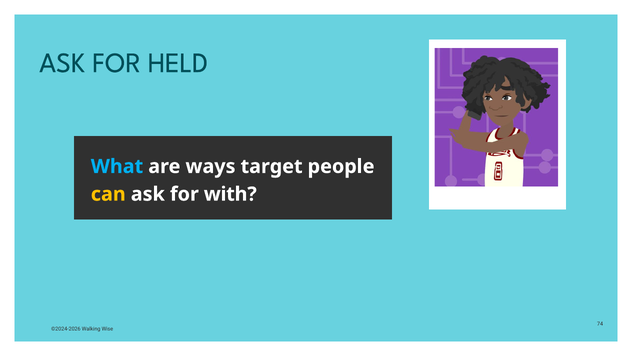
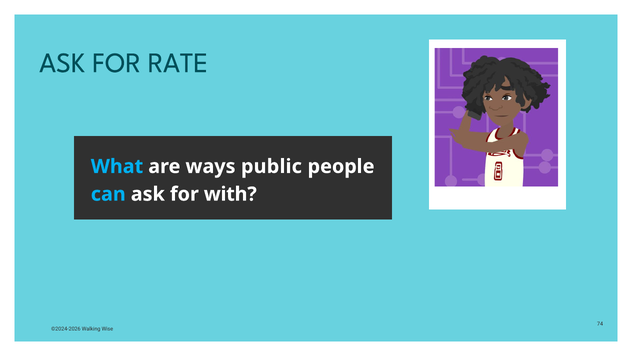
HELD: HELD -> RATE (178, 63)
target: target -> public (271, 167)
can colour: yellow -> light blue (108, 194)
